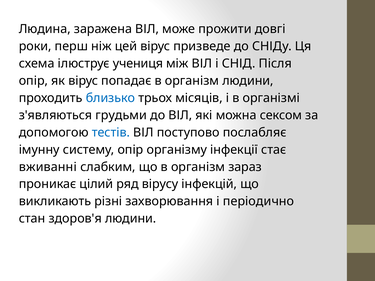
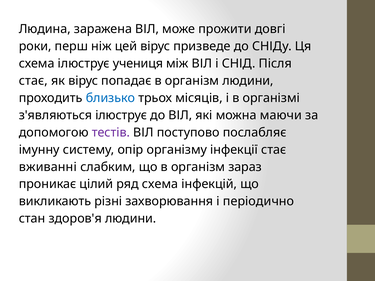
опір: опір -> стає (33, 81)
з'являються грудьми: грудьми -> ілюструє (121, 115)
сексом: сексом -> маючи (281, 115)
тестів colour: blue -> purple (111, 133)
ряд вірусу: вірусу -> схема (160, 184)
